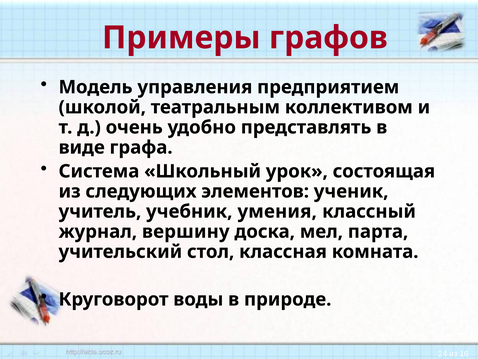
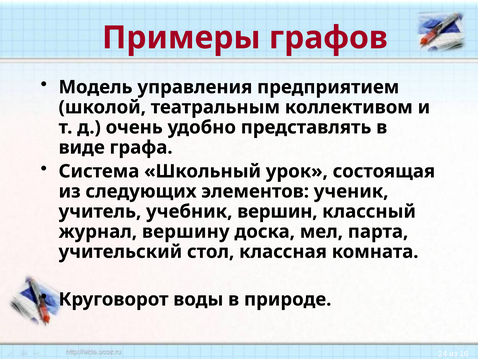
умения: умения -> вершин (277, 211)
